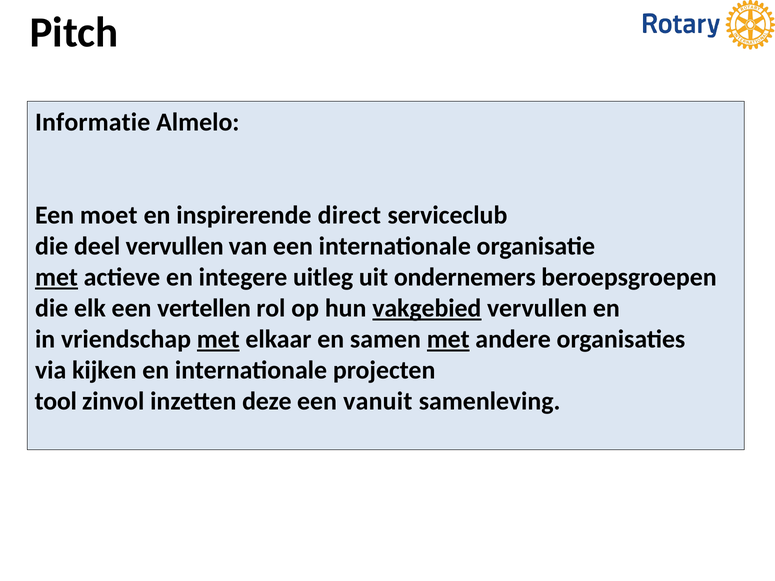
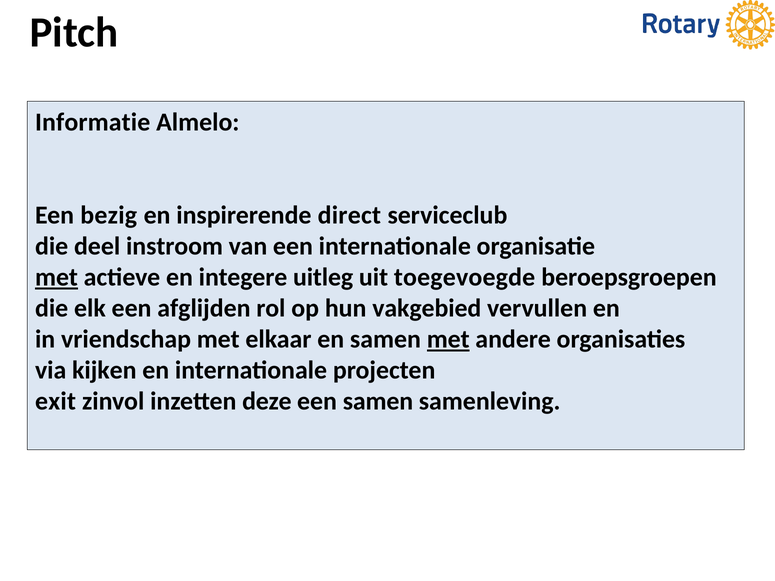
moet: moet -> bezig (109, 216)
deel vervullen: vervullen -> instroom (175, 247)
ondernemers: ondernemers -> toegevoegde (465, 278)
vertellen: vertellen -> afglijden (204, 309)
vakgebied underline: present -> none (427, 309)
met underline: present -> none (218, 340)
tool: tool -> exit (56, 402)
een vanuit: vanuit -> samen (378, 402)
